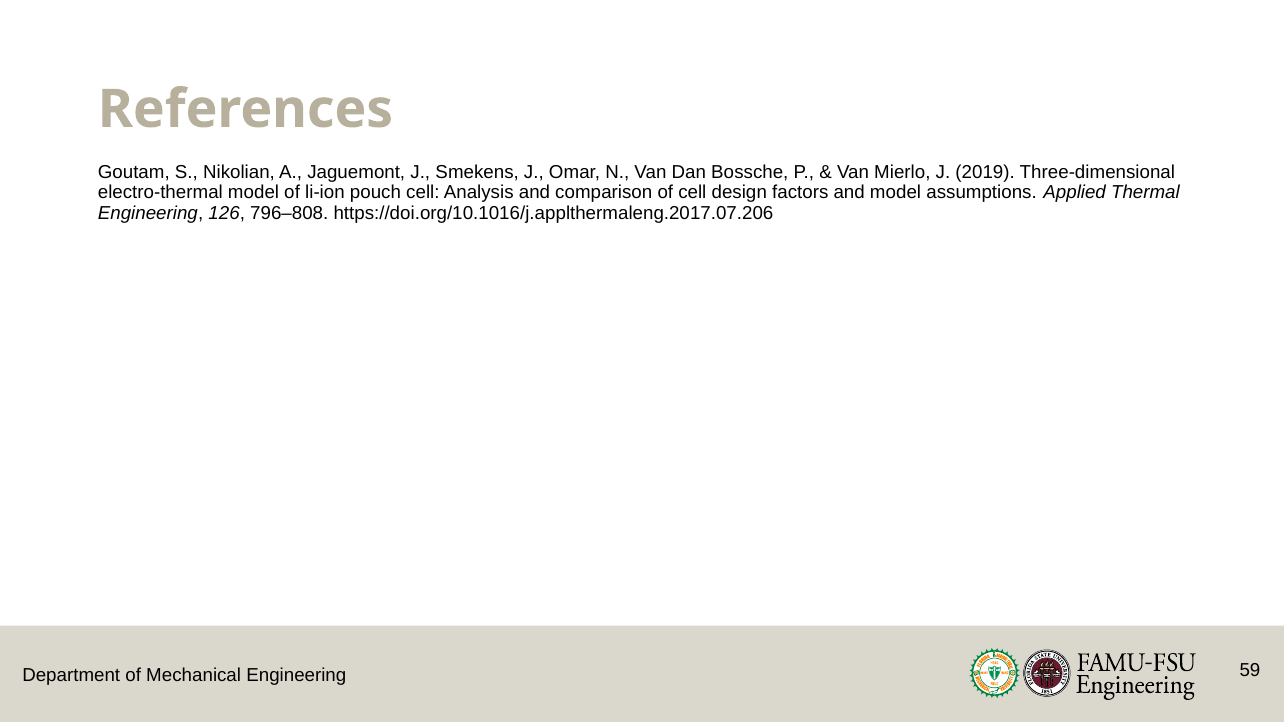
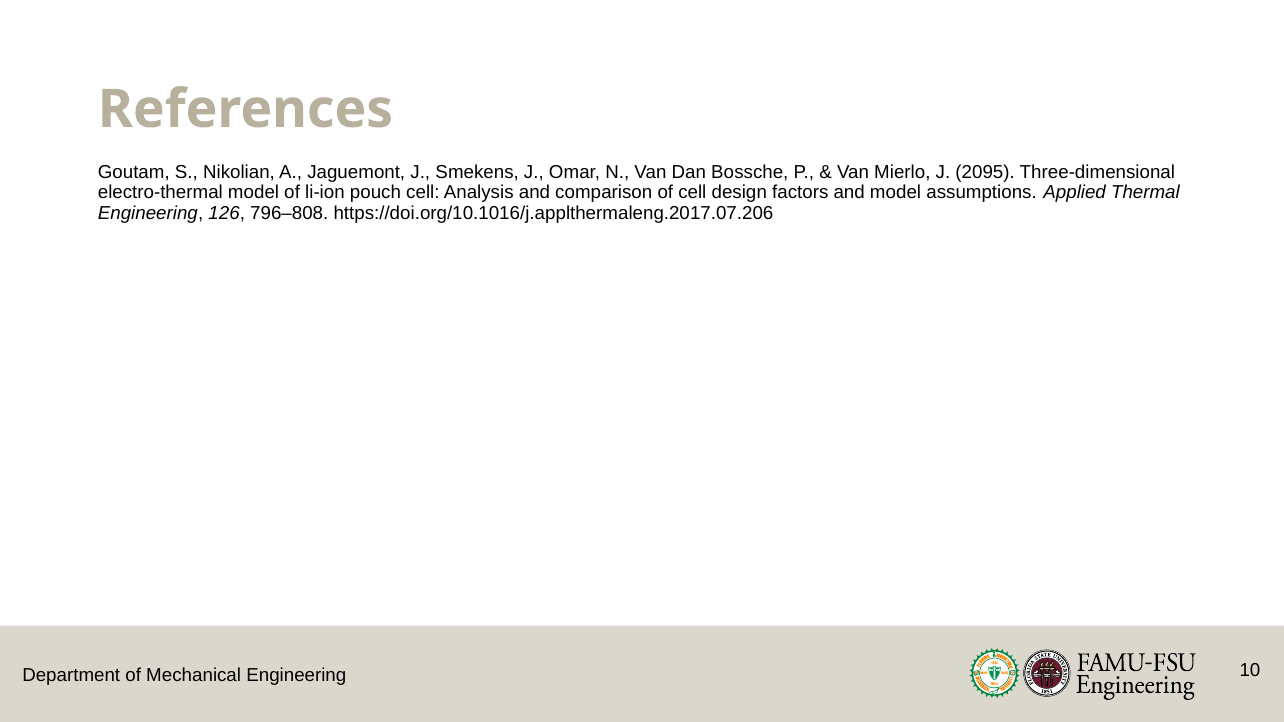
2019: 2019 -> 2095 (985, 172)
59: 59 -> 10 (1250, 671)
